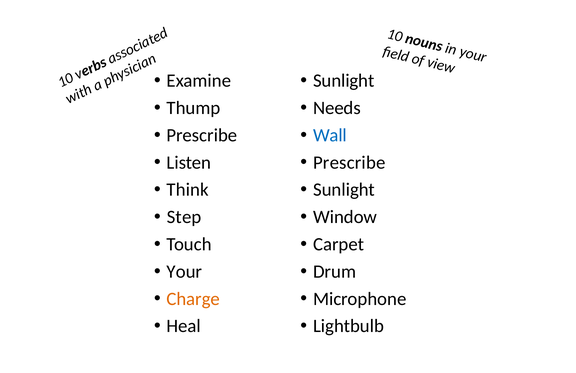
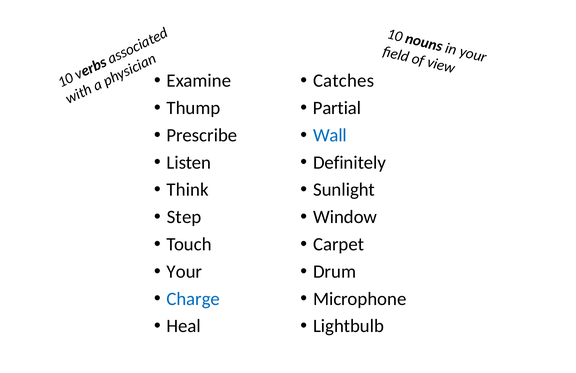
Sunlight: Sunlight -> Catches (344, 81)
Needs: Needs -> Partial (337, 108)
Prescribe: Prescribe -> Definitely (349, 162)
Charge colour: orange -> blue (193, 299)
